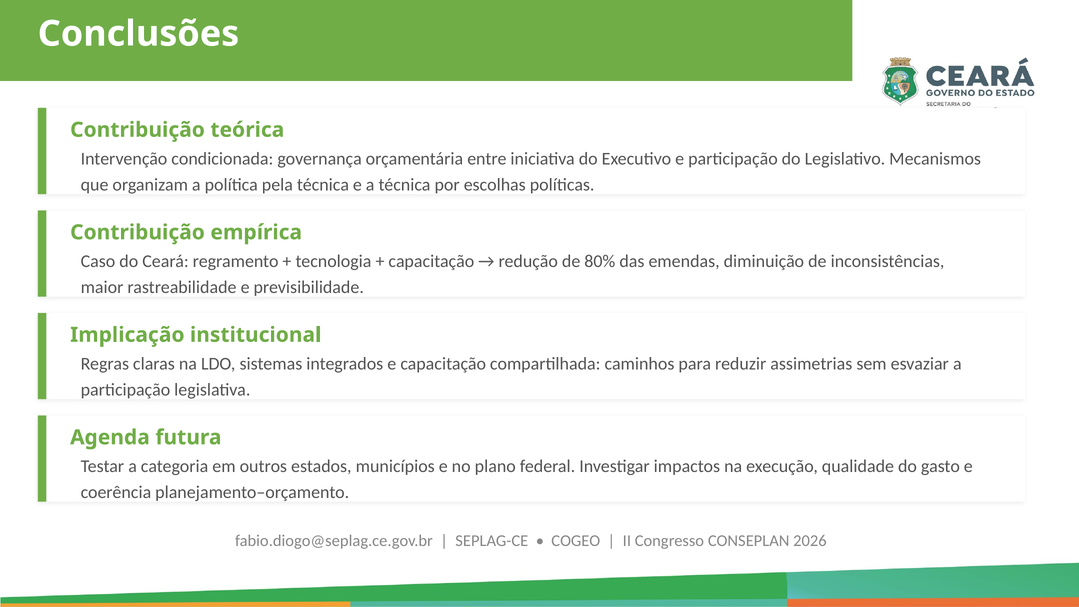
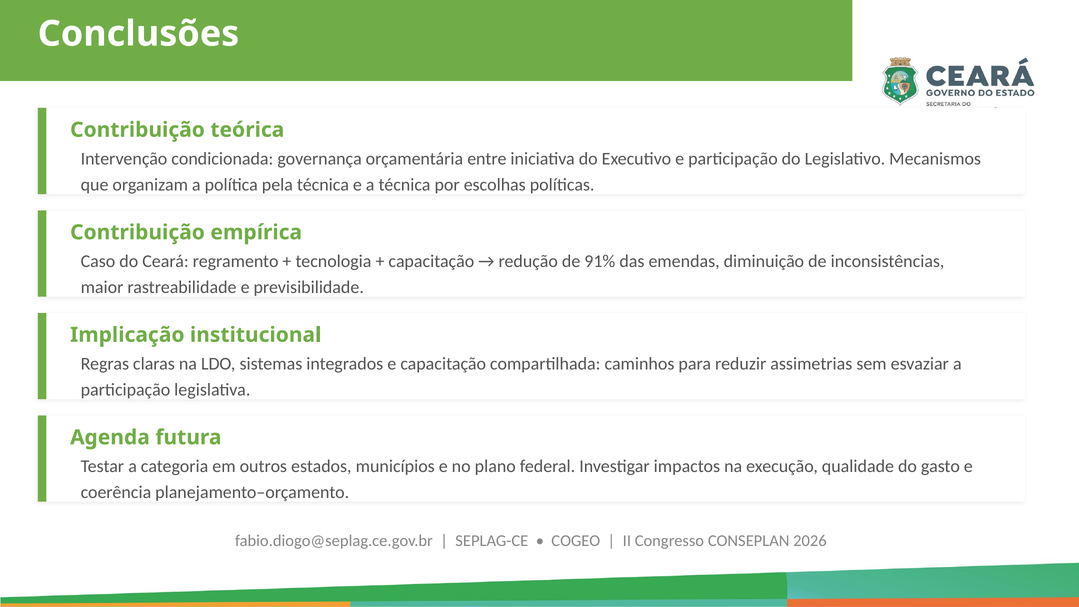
80%: 80% -> 91% (600, 261)
